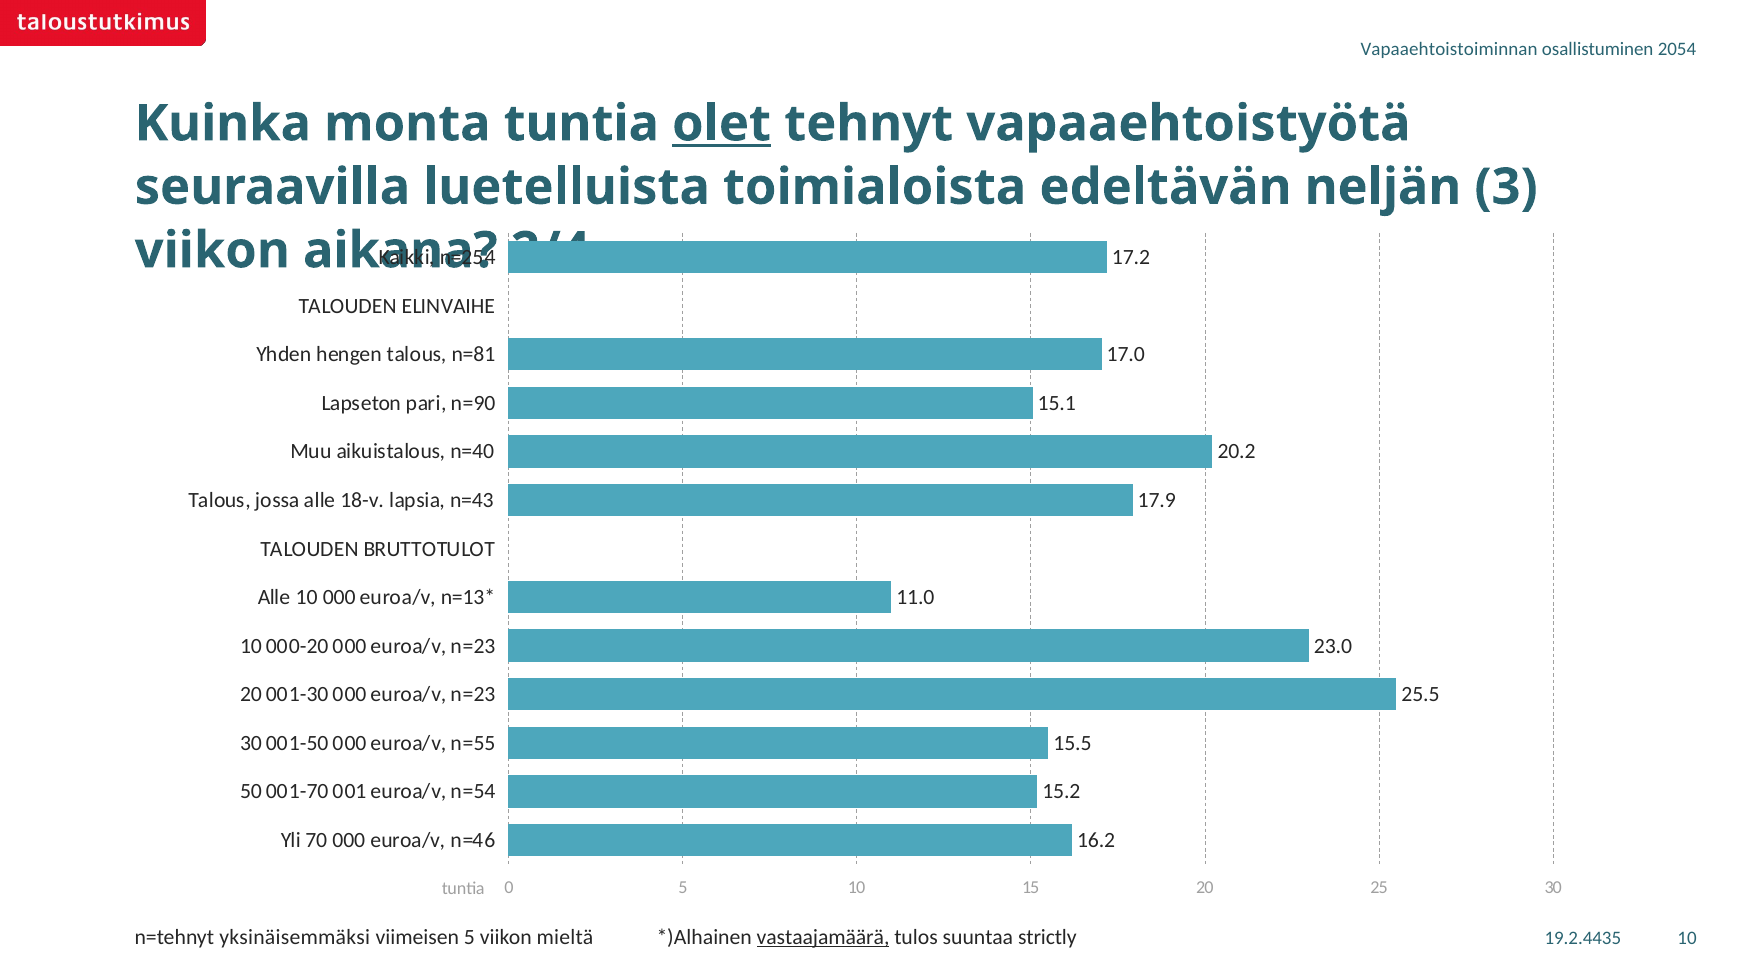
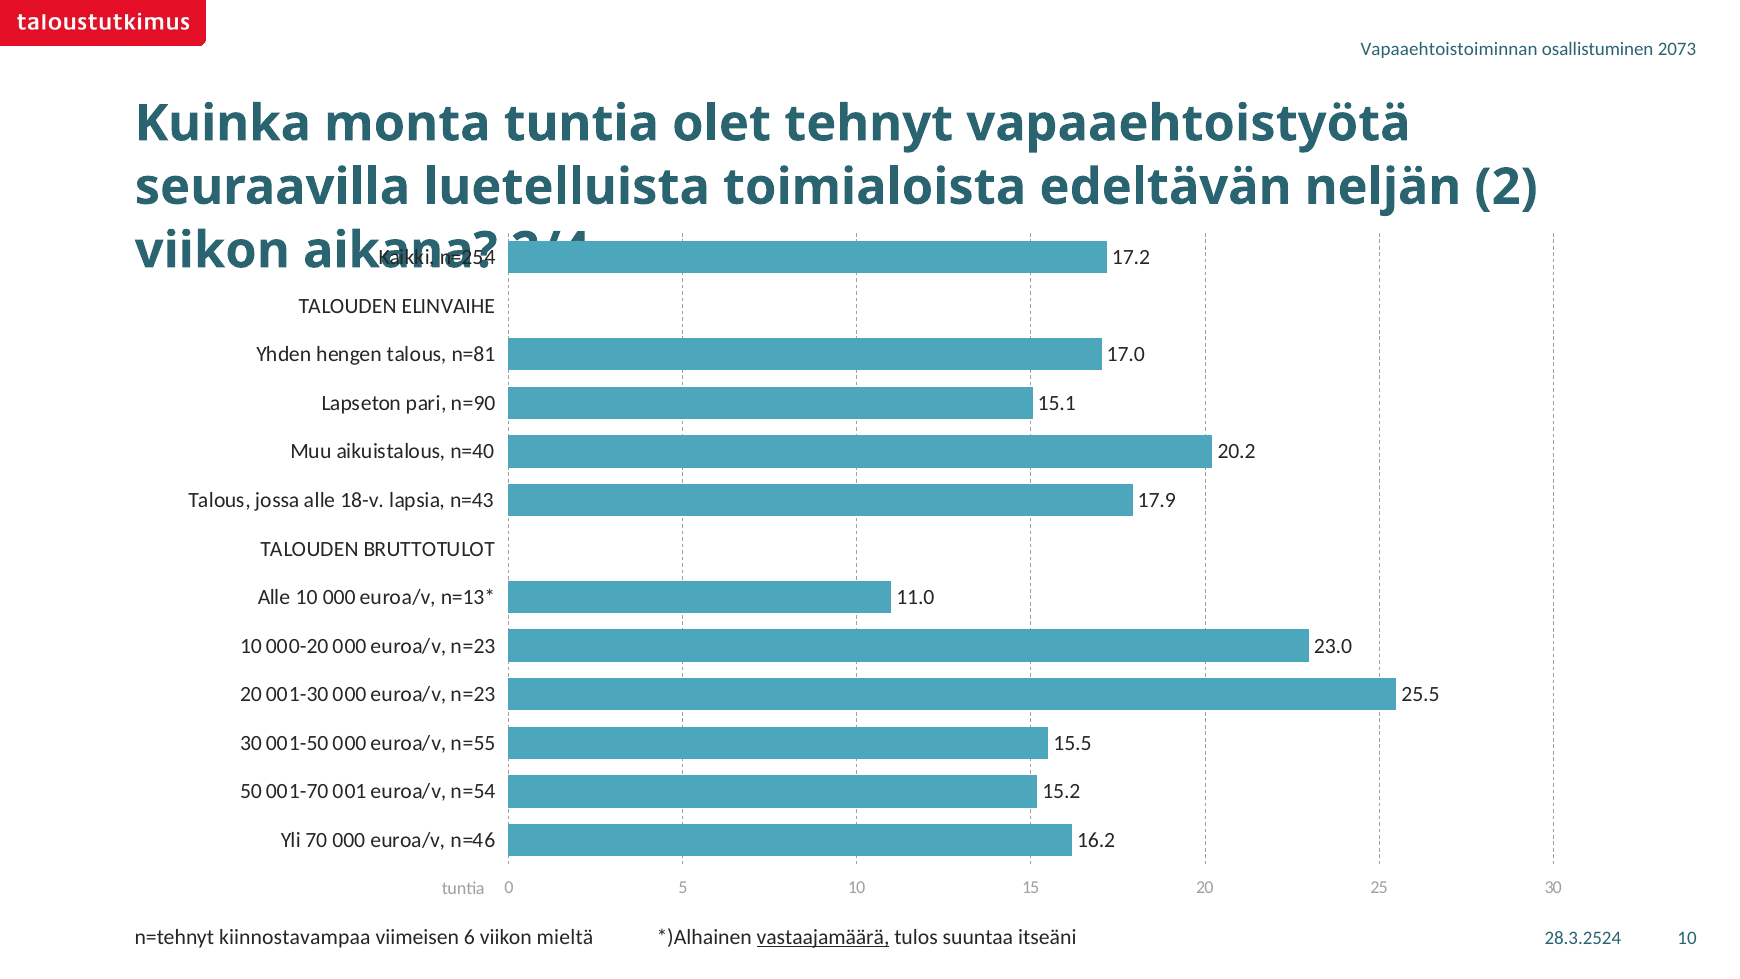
2054: 2054 -> 2073 (1677, 49)
olet underline: present -> none (722, 124)
3: 3 -> 2 (1506, 187)
yksinäisemmäksi: yksinäisemmäksi -> kiinnostavampaa (295, 937)
viimeisen 5: 5 -> 6 (469, 937)
strictly: strictly -> itseäni (1047, 937)
19.2.4435: 19.2.4435 -> 28.3.2524 (1583, 938)
